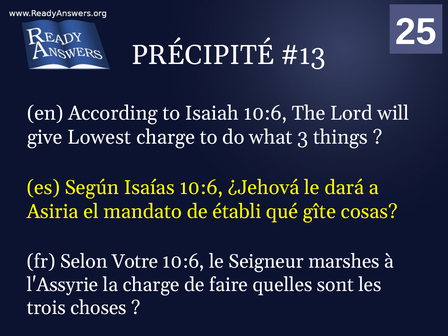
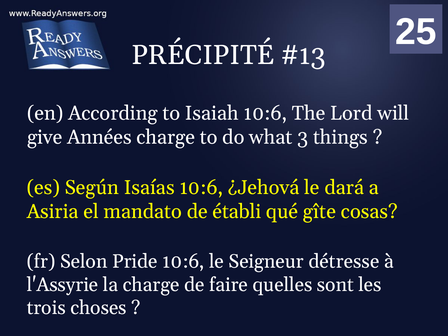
Lowest: Lowest -> Années (100, 137)
Votre: Votre -> Pride (135, 262)
marshes: marshes -> détresse (344, 262)
